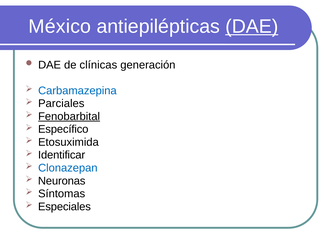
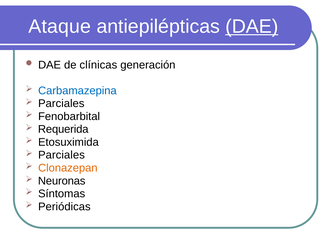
México: México -> Ataque (60, 26)
Fenobarbital underline: present -> none (69, 117)
Específico: Específico -> Requerida (63, 130)
Identificar: Identificar -> Parciales (61, 155)
Clonazepan colour: blue -> orange (68, 168)
Especiales: Especiales -> Periódicas (64, 207)
